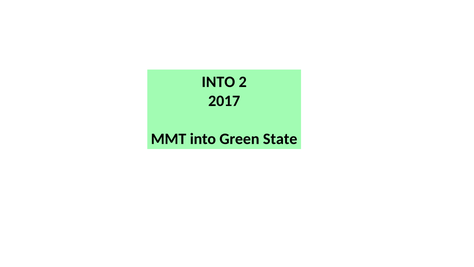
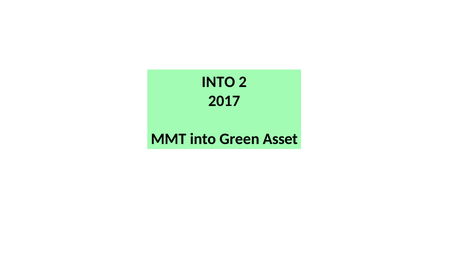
State: State -> Asset (280, 139)
